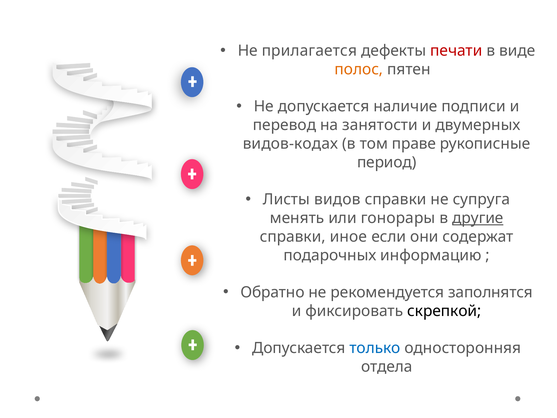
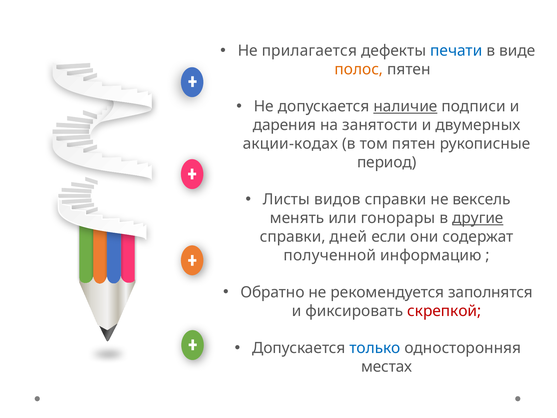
печати colour: red -> blue (456, 51)
наличие underline: none -> present (405, 106)
перевод: перевод -> дарения (284, 125)
видов-кодах: видов-кодах -> акции-кодах (290, 144)
том праве: праве -> пятен (414, 144)
супруга: супруга -> вексель (481, 199)
иное: иное -> дней (348, 237)
подарочных: подарочных -> полученной (330, 255)
скрепкой colour: black -> red (444, 311)
отдела: отдела -> местах (387, 367)
